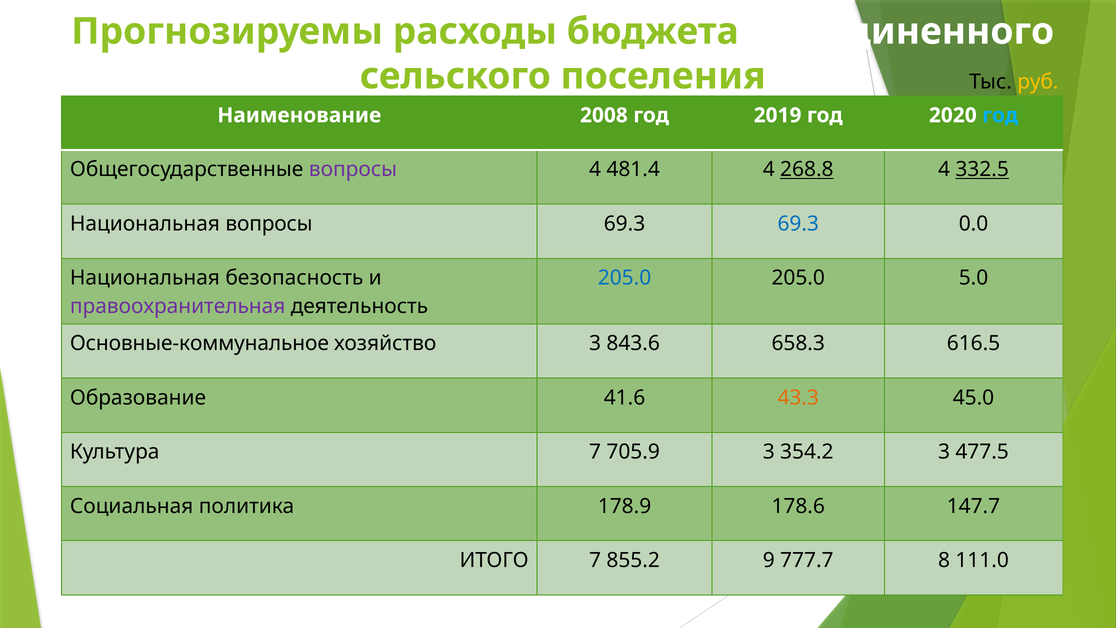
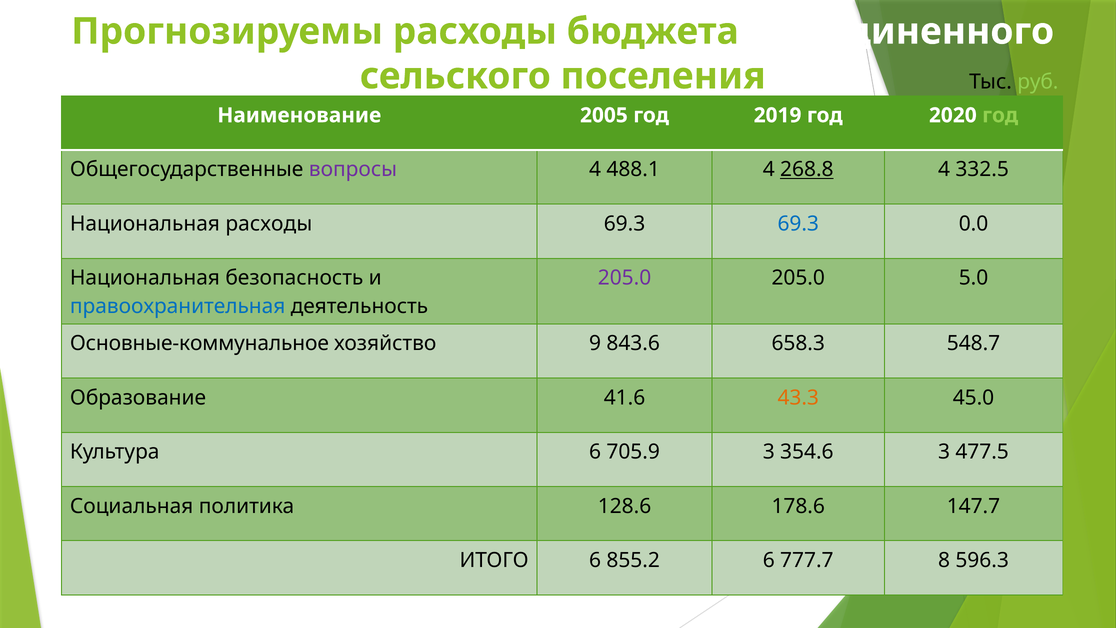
руб colour: yellow -> light green (1038, 82)
2008: 2008 -> 2005 (604, 115)
год colour: light blue -> light green (1000, 115)
481.4: 481.4 -> 488.1 (633, 170)
332.5 underline: present -> none (982, 170)
Национальная вопросы: вопросы -> расходы (269, 224)
205.0 colour: blue -> purple (625, 278)
правоохранительная colour: purple -> blue (178, 306)
хозяйство 3: 3 -> 9 (595, 343)
616.5: 616.5 -> 548.7 (974, 343)
Культура 7: 7 -> 6 (595, 452)
354.2: 354.2 -> 354.6 (807, 452)
178.9: 178.9 -> 128.6 (625, 506)
ИТОГО 7: 7 -> 6 (595, 560)
855.2 9: 9 -> 6 (769, 560)
111.0: 111.0 -> 596.3 (982, 560)
